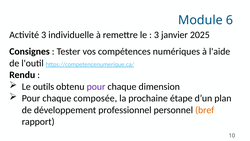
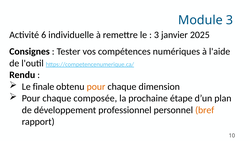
Module 6: 6 -> 3 (230, 20)
Activité 3: 3 -> 6 (44, 35)
outils: outils -> finale (43, 86)
pour colour: purple -> orange (96, 86)
